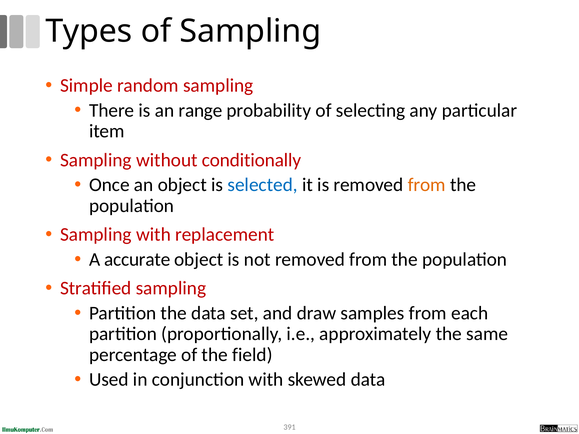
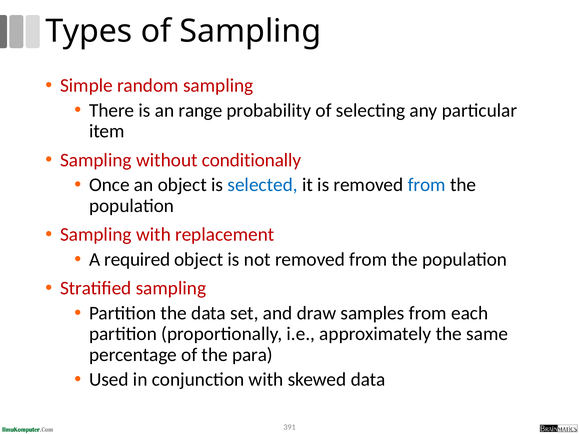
from colour: orange -> blue (427, 185)
accurate: accurate -> required (137, 260)
field: field -> para (252, 355)
